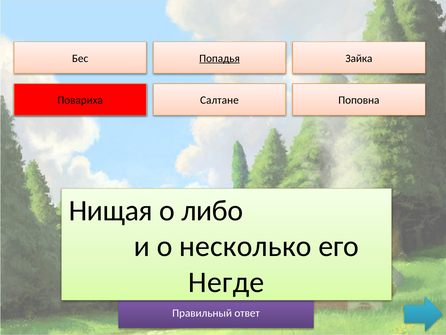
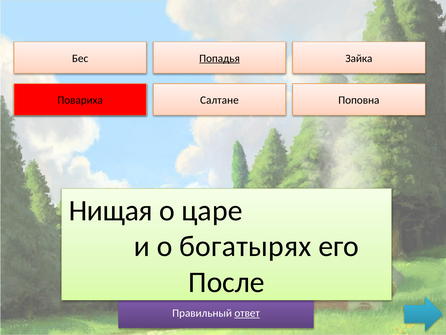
либо: либо -> царе (212, 210)
несколько: несколько -> богатырях (245, 246)
Негде: Негде -> После (226, 282)
ответ underline: none -> present (247, 313)
